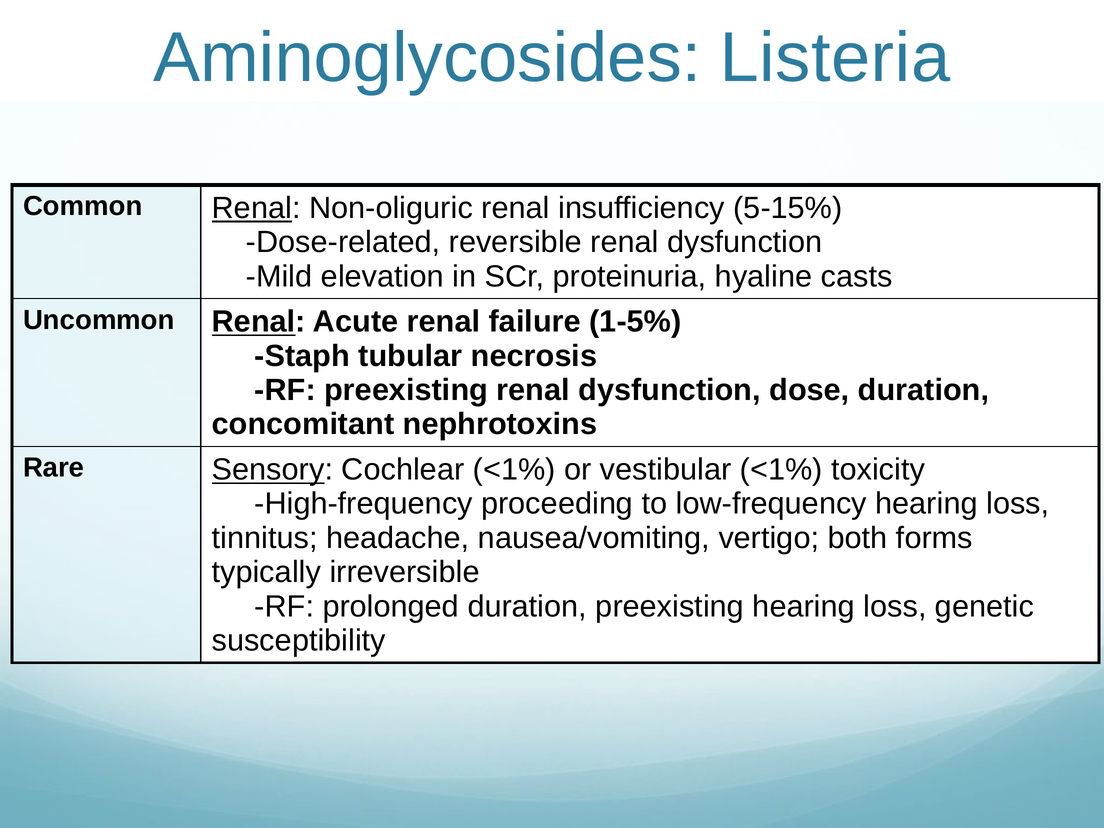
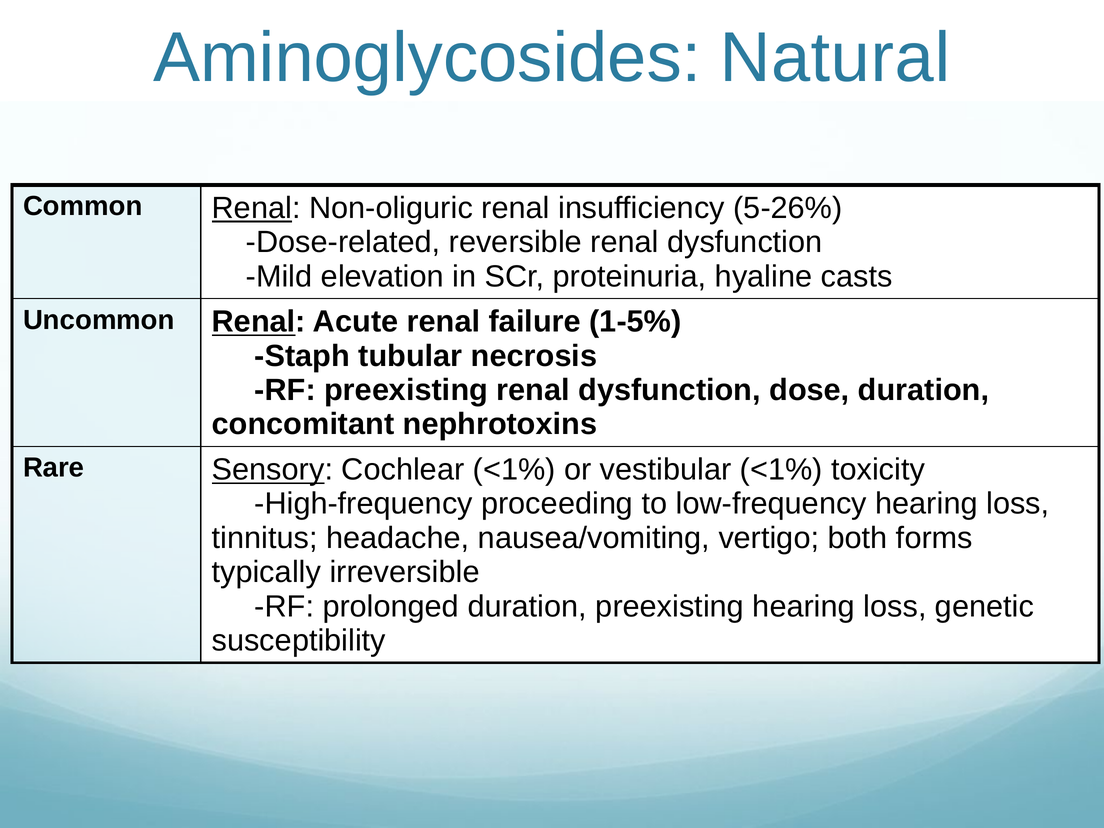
Listeria: Listeria -> Natural (835, 58)
5-15%: 5-15% -> 5-26% (788, 208)
